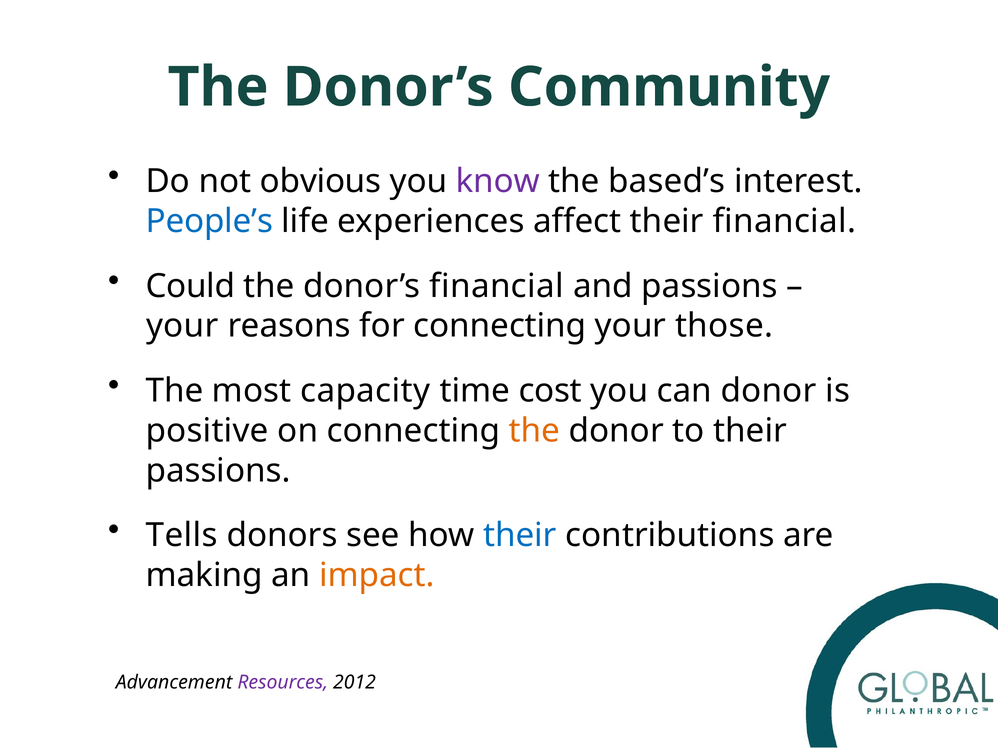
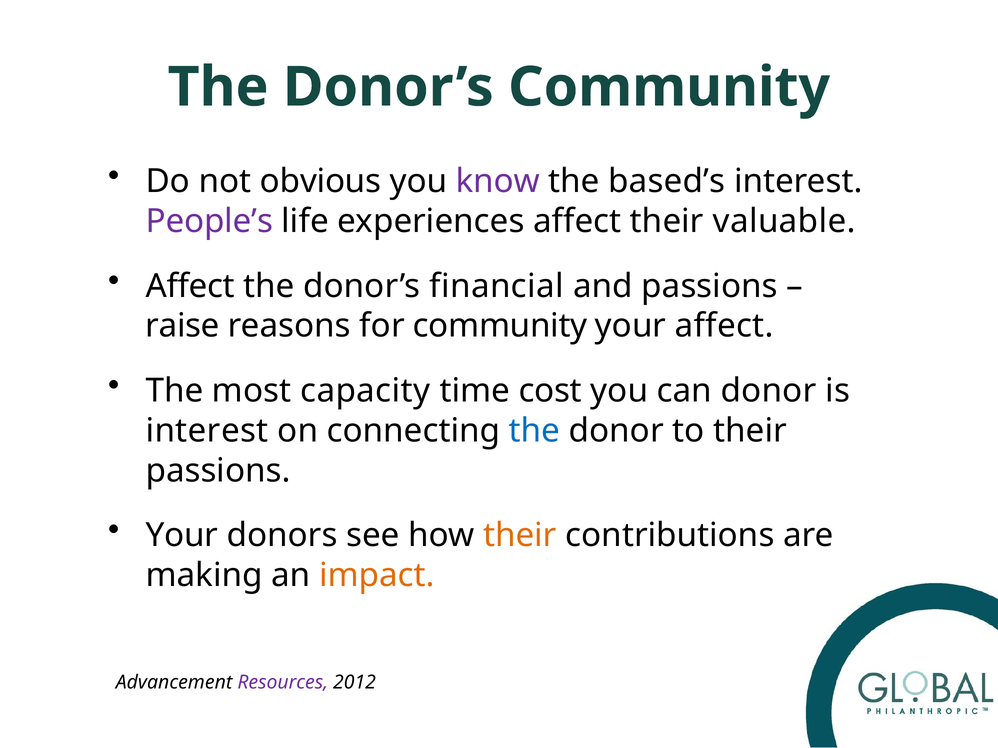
People’s colour: blue -> purple (209, 221)
their financial: financial -> valuable (784, 221)
Could: Could -> Affect (190, 286)
your: your -> raise (183, 326)
for connecting: connecting -> community (500, 326)
your those: those -> affect (724, 326)
positive: positive -> interest (207, 431)
the colour: orange -> blue (534, 431)
Tells: Tells -> Your (182, 536)
their colour: blue -> orange (520, 536)
